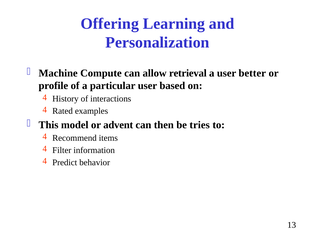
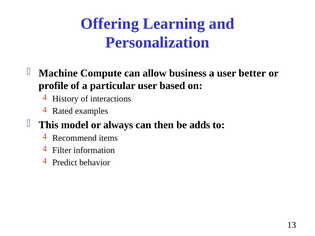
retrieval: retrieval -> business (188, 73)
advent: advent -> always (118, 125)
tries: tries -> adds (200, 125)
